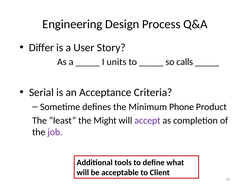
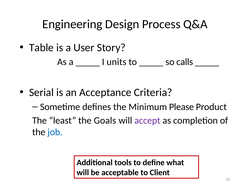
Differ: Differ -> Table (41, 47)
Phone: Phone -> Please (182, 107)
Might: Might -> Goals (105, 120)
job colour: purple -> blue (55, 132)
